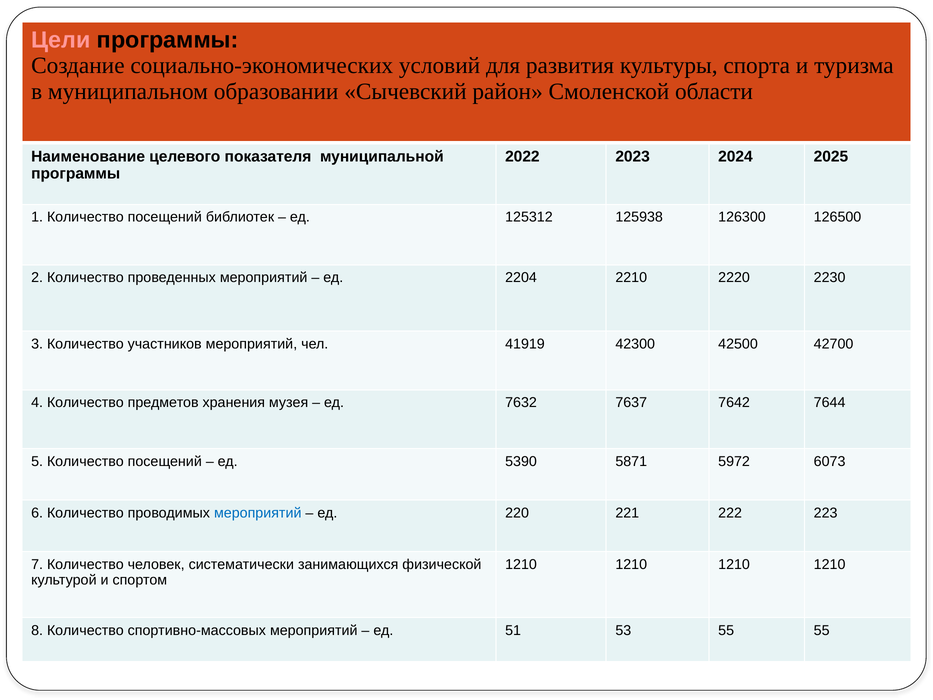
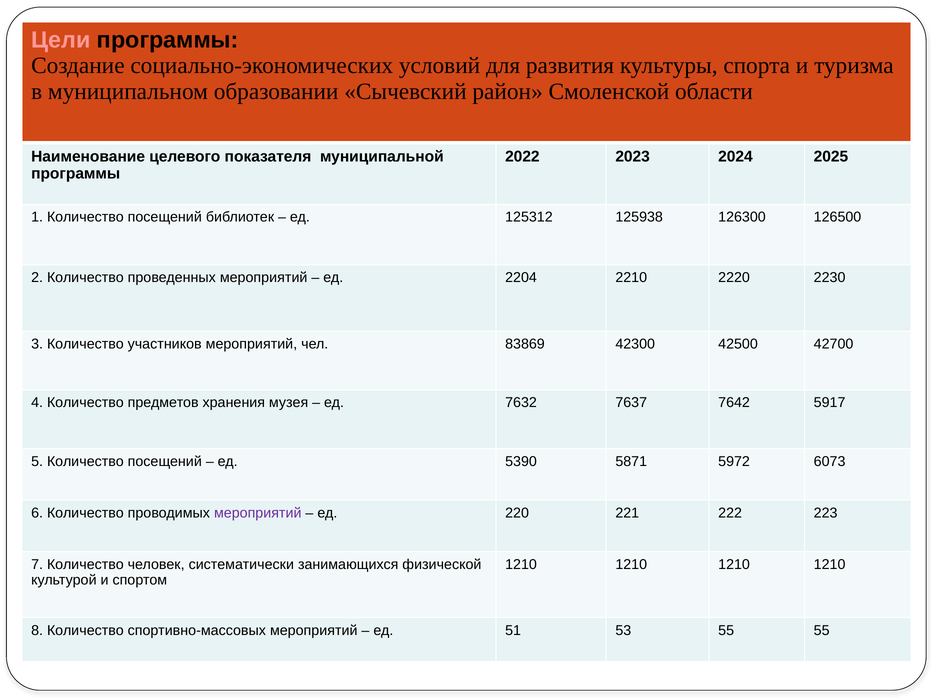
41919: 41919 -> 83869 (525, 344)
7644: 7644 -> 5917 (830, 403)
мероприятий colour: blue -> purple (258, 513)
